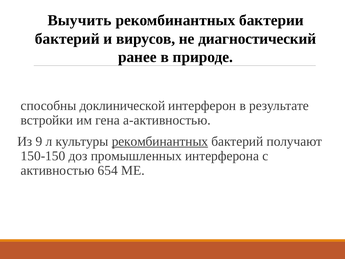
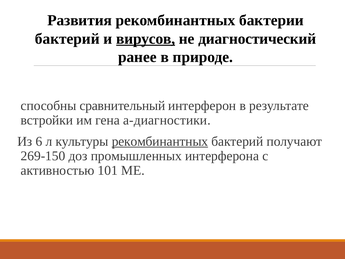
Выучить: Выучить -> Развития (80, 20)
вирусов underline: none -> present (146, 39)
доклинической: доклинической -> сравнительный (122, 106)
а-активностью: а-активностью -> а-диагностики (167, 120)
9: 9 -> 6 (39, 141)
150-150: 150-150 -> 269-150 (43, 156)
654: 654 -> 101 (108, 170)
